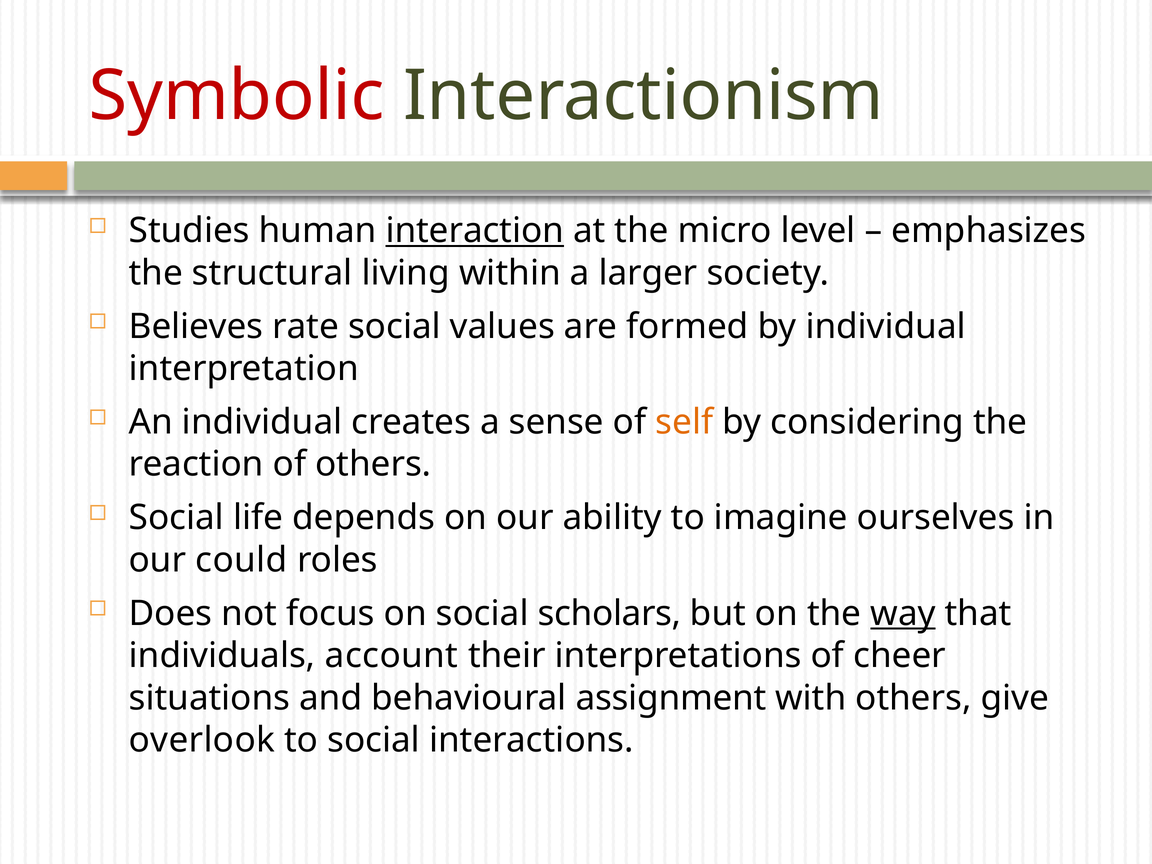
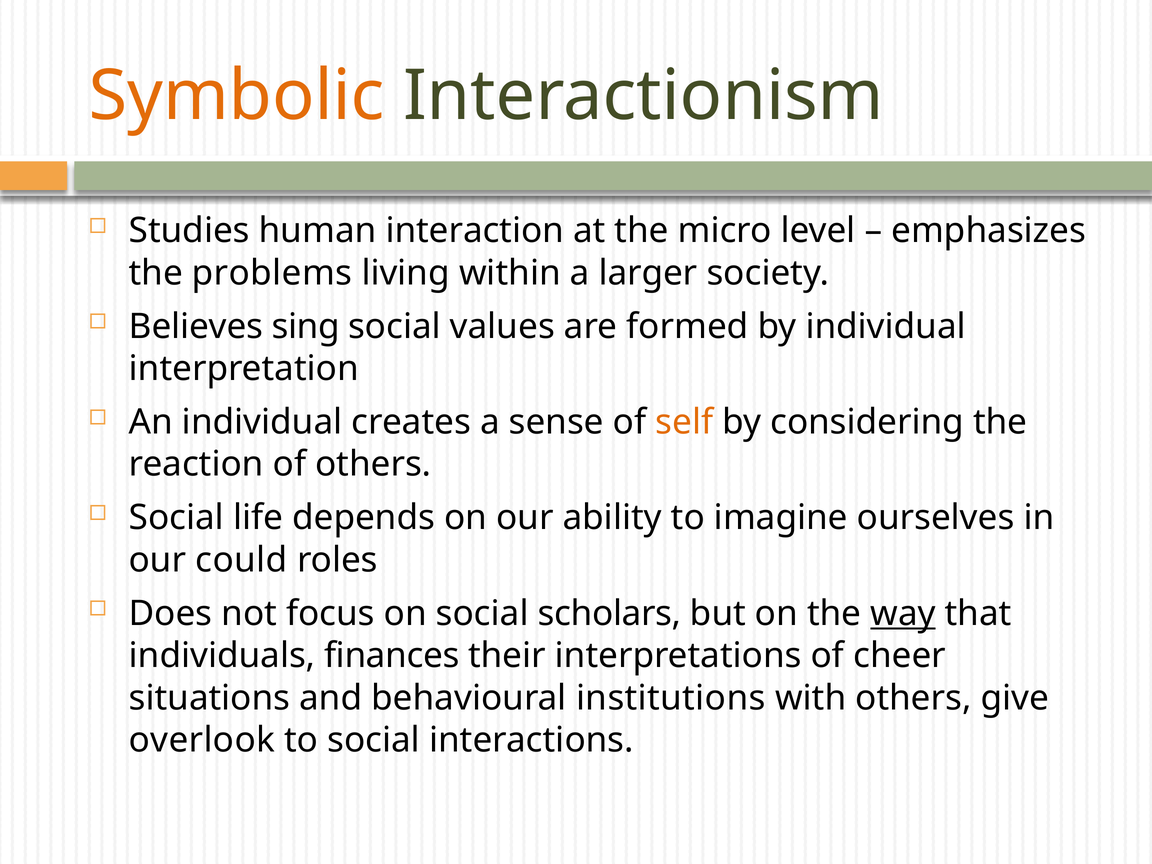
Symbolic colour: red -> orange (237, 96)
interaction underline: present -> none (475, 231)
structural: structural -> problems (272, 273)
rate: rate -> sing (306, 327)
account: account -> finances (392, 656)
assignment: assignment -> institutions (671, 698)
